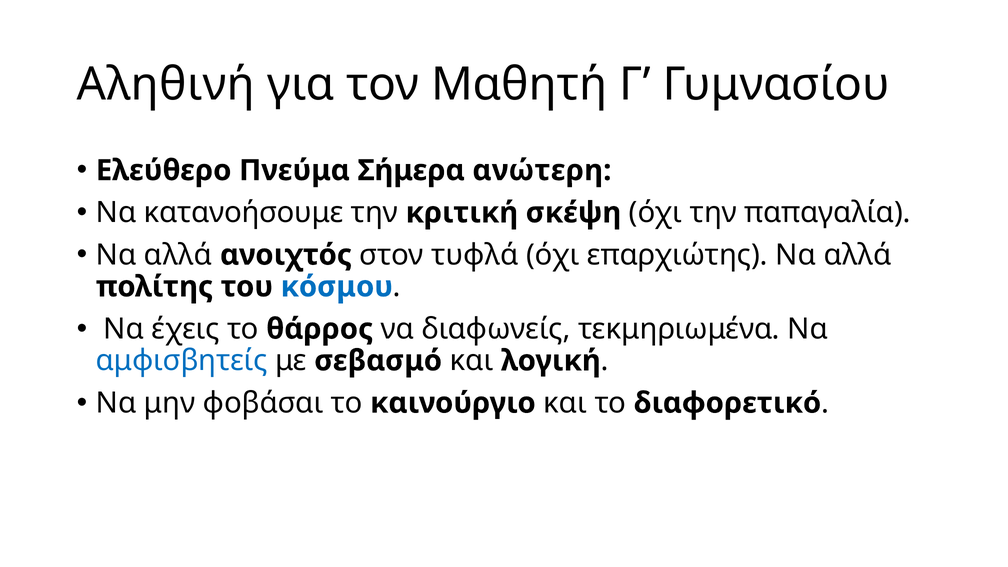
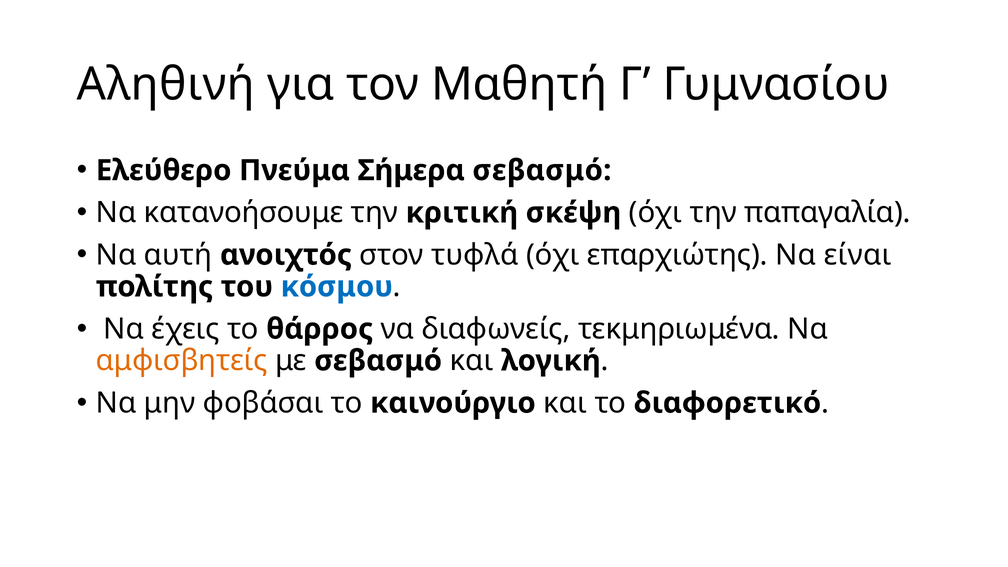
Σήμερα ανώτερη: ανώτερη -> σεβασμό (542, 170)
αλλά: αλλά -> αυτή (178, 255)
επαρχιώτης Να αλλά: αλλά -> είναι (858, 255)
αμφισβητείς colour: blue -> orange (182, 361)
